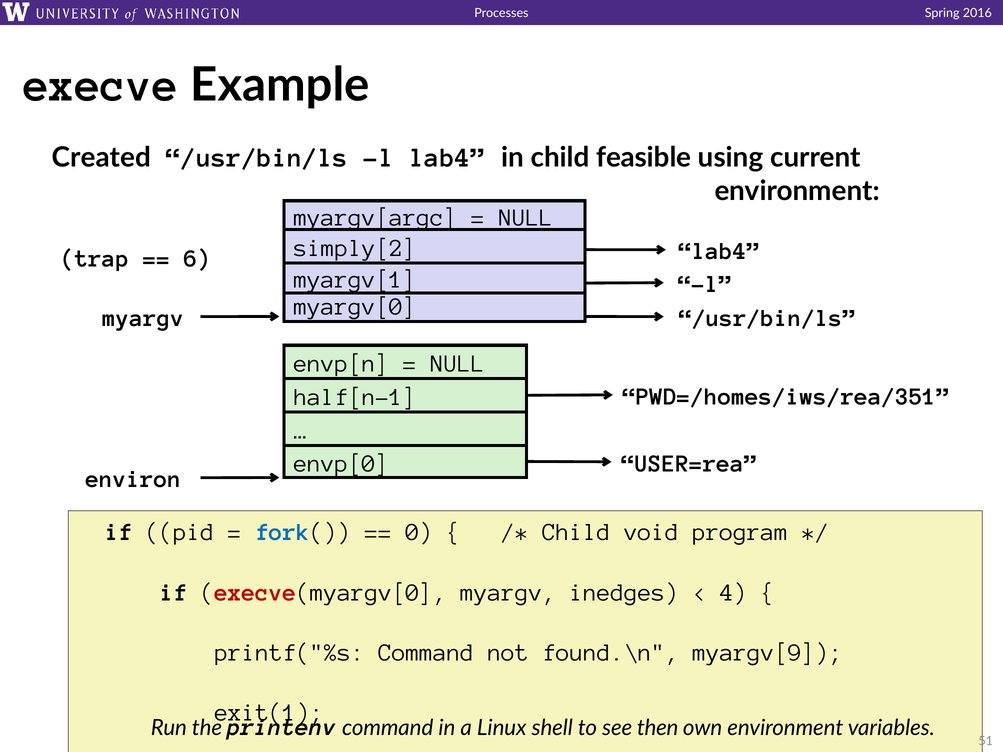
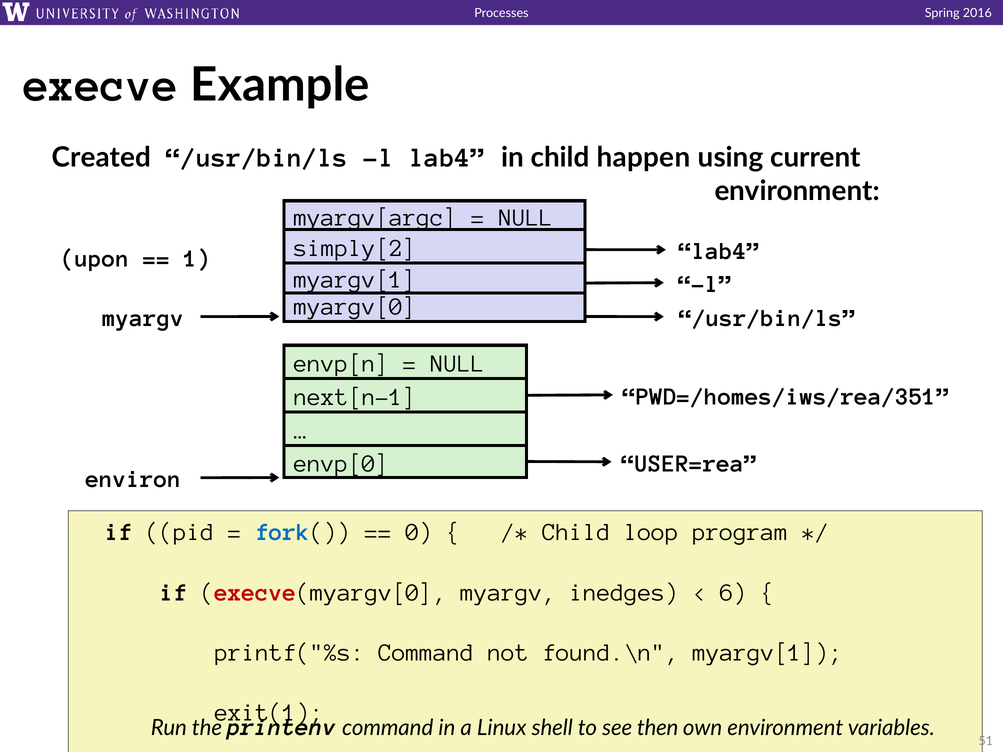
feasible: feasible -> happen (644, 158)
trap: trap -> upon (95, 258)
6: 6 -> 1 (198, 258)
half[n-1: half[n-1 -> next[n-1 (355, 397)
void: void -> loop (652, 532)
4: 4 -> 6 (734, 593)
found.\n myargv[9: myargv[9 -> myargv[1 (768, 653)
